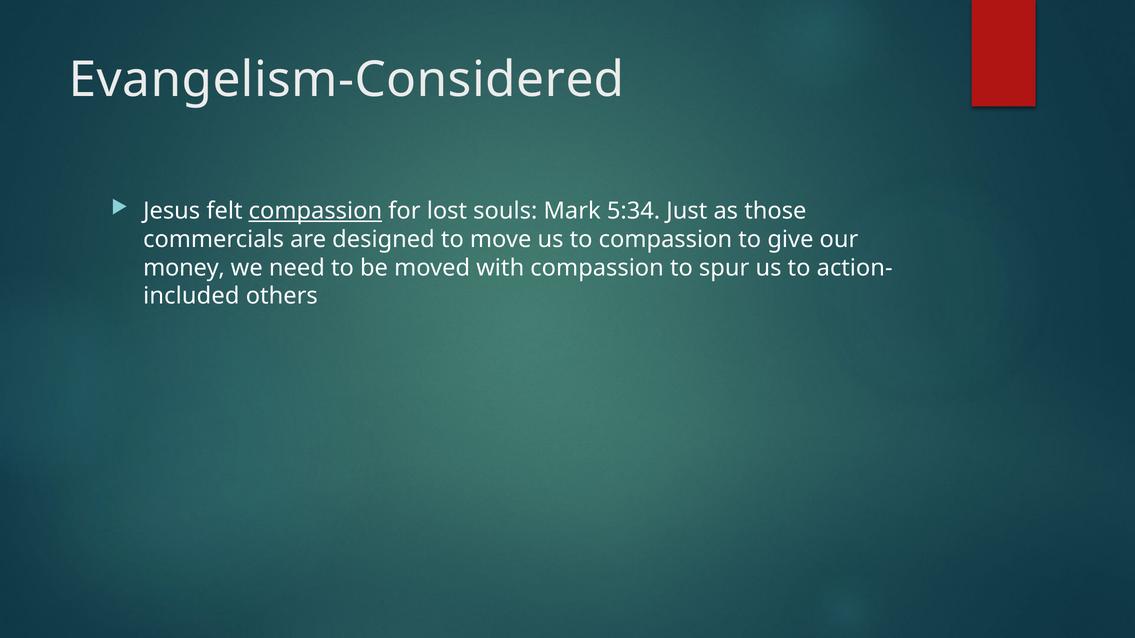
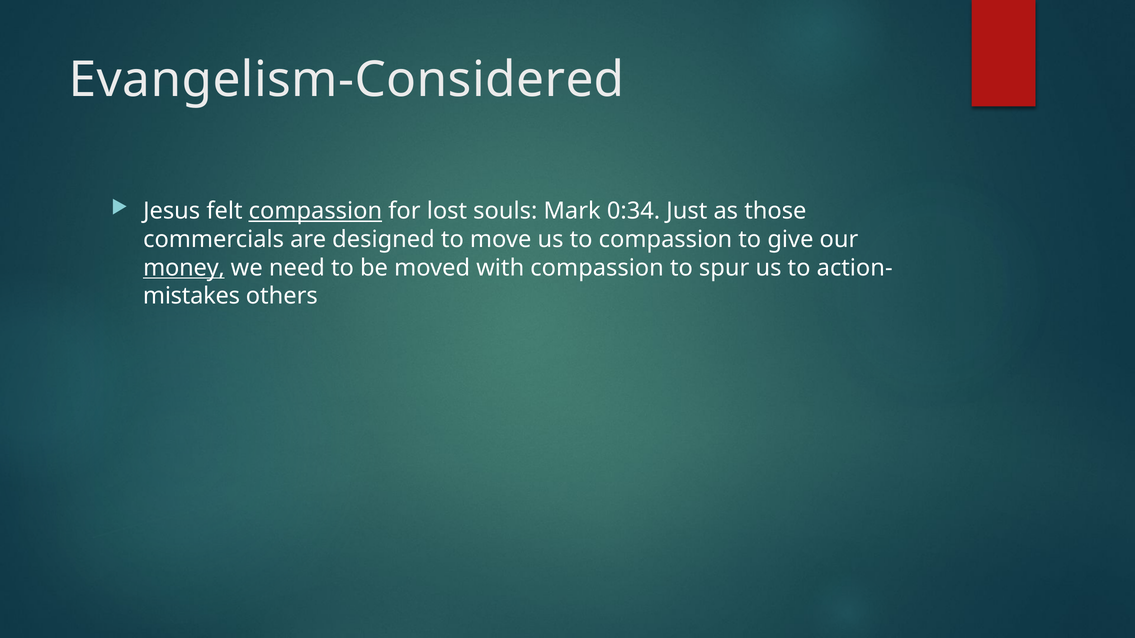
5:34: 5:34 -> 0:34 (634, 211)
money underline: none -> present (184, 268)
included: included -> mistakes (192, 296)
